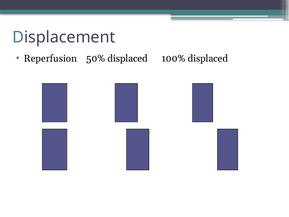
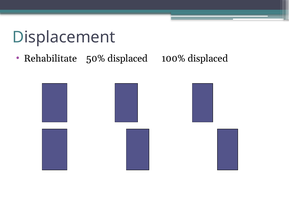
Reperfusion: Reperfusion -> Rehabilitate (50, 58)
